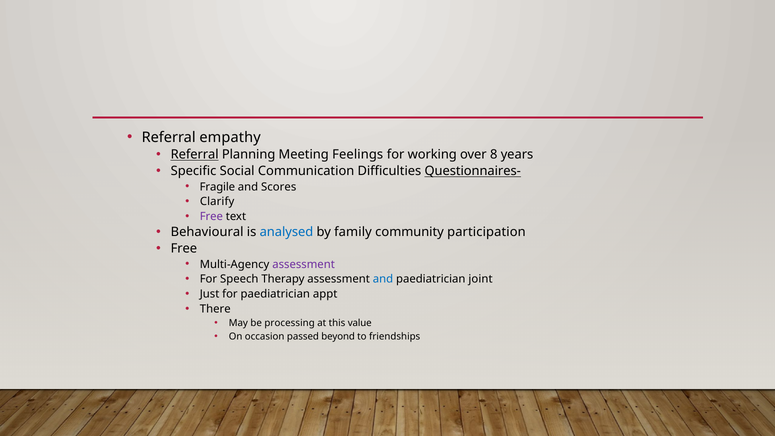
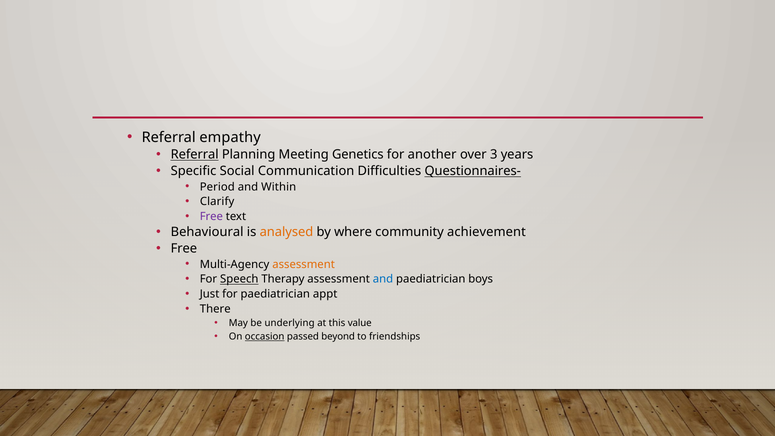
Feelings: Feelings -> Genetics (358, 155)
working: working -> another (432, 155)
8: 8 -> 3 (494, 155)
Fragile: Fragile -> Period (217, 187)
Scores: Scores -> Within (279, 187)
analysed colour: blue -> orange (286, 232)
family: family -> where (353, 232)
participation: participation -> achievement (486, 232)
assessment colour: purple -> orange (304, 264)
Speech underline: none -> present (239, 279)
joint: joint -> boys (481, 279)
processing: processing -> underlying (290, 323)
occasion underline: none -> present (265, 336)
